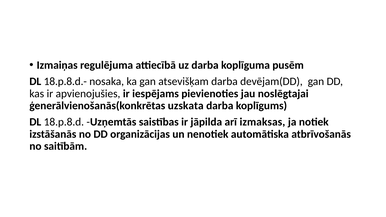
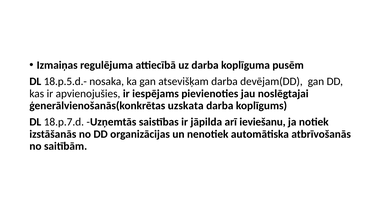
18.p.8.d.-: 18.p.8.d.- -> 18.p.5.d.- (65, 81)
18.p.8.d: 18.p.8.d -> 18.p.7.d (64, 122)
izmaksas: izmaksas -> ieviešanu (263, 122)
